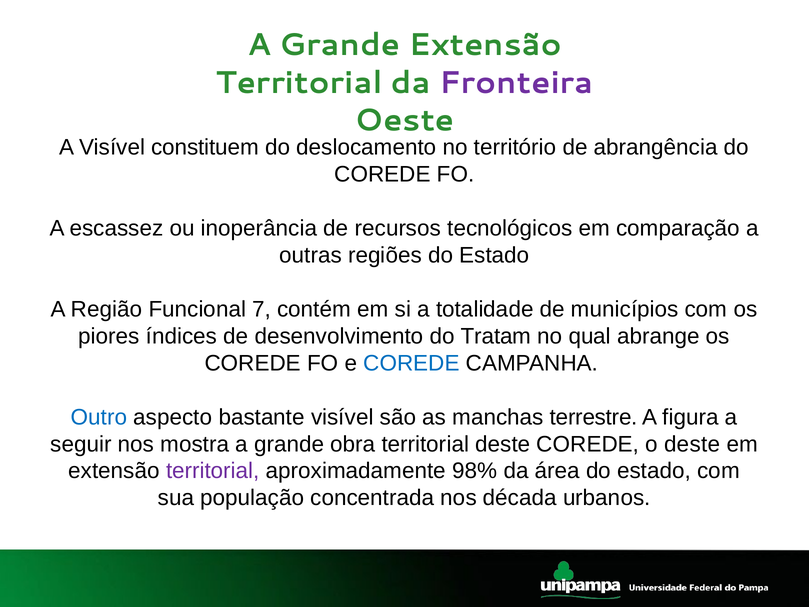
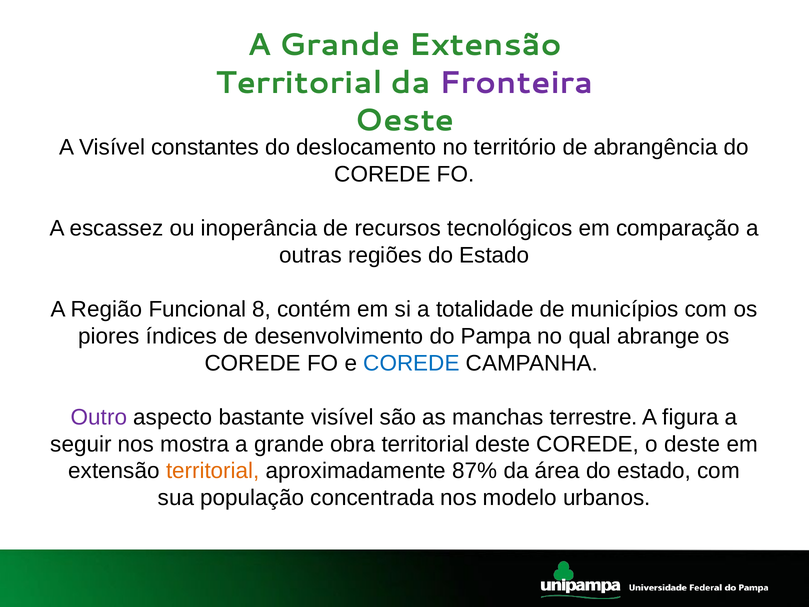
constituem: constituem -> constantes (205, 147)
7: 7 -> 8 (262, 309)
Tratam: Tratam -> Pampa (496, 336)
Outro colour: blue -> purple (99, 417)
territorial colour: purple -> orange (213, 471)
98%: 98% -> 87% (475, 471)
década: década -> modelo (520, 498)
